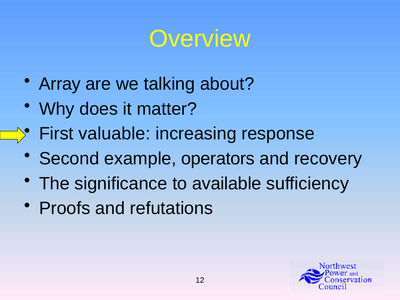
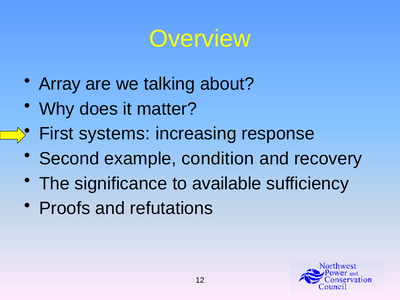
valuable: valuable -> systems (114, 134)
operators: operators -> condition (218, 159)
